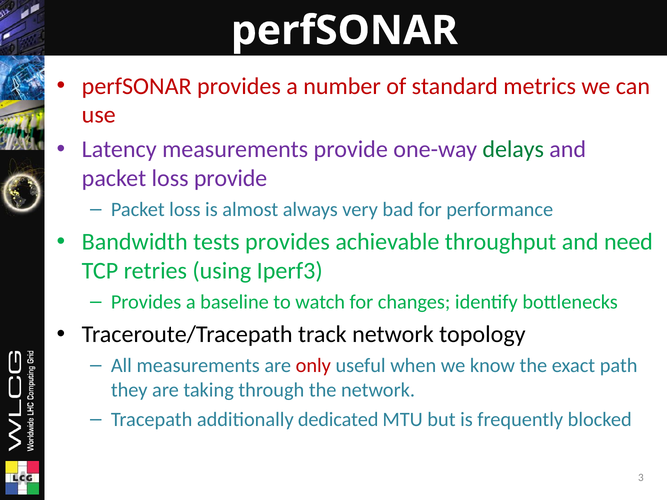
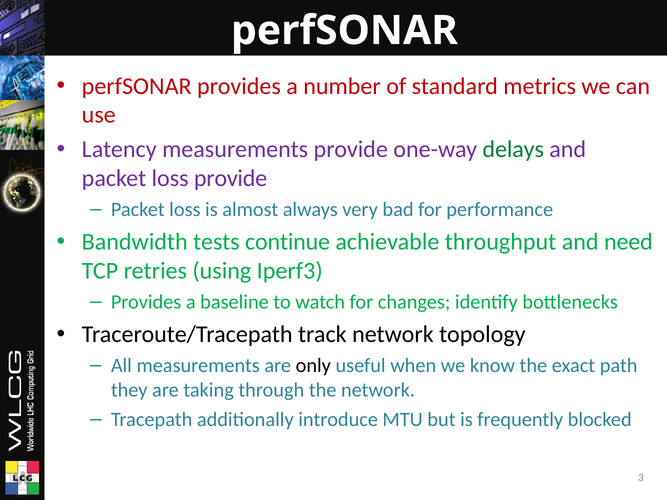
tests provides: provides -> continue (288, 242)
only colour: red -> black (313, 366)
dedicated: dedicated -> introduce (338, 420)
